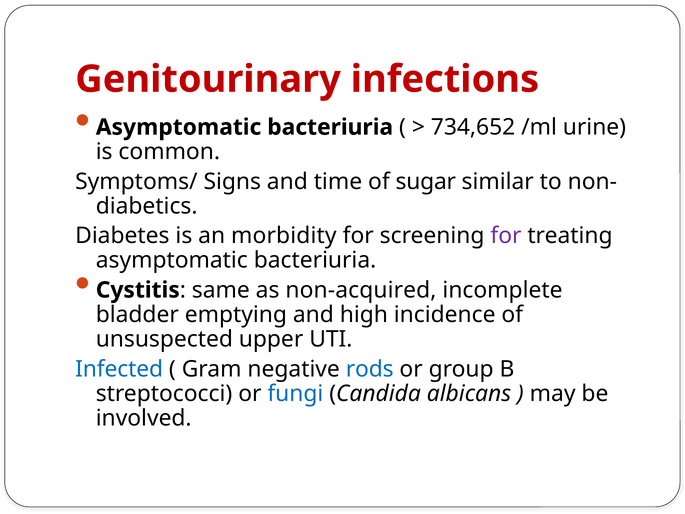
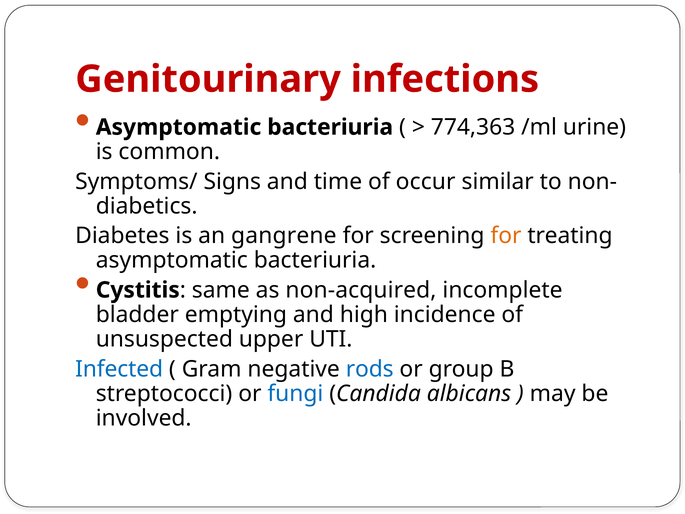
734,652: 734,652 -> 774,363 (473, 127)
sugar: sugar -> occur (426, 181)
morbidity: morbidity -> gangrene (284, 236)
for colour: purple -> orange (506, 236)
